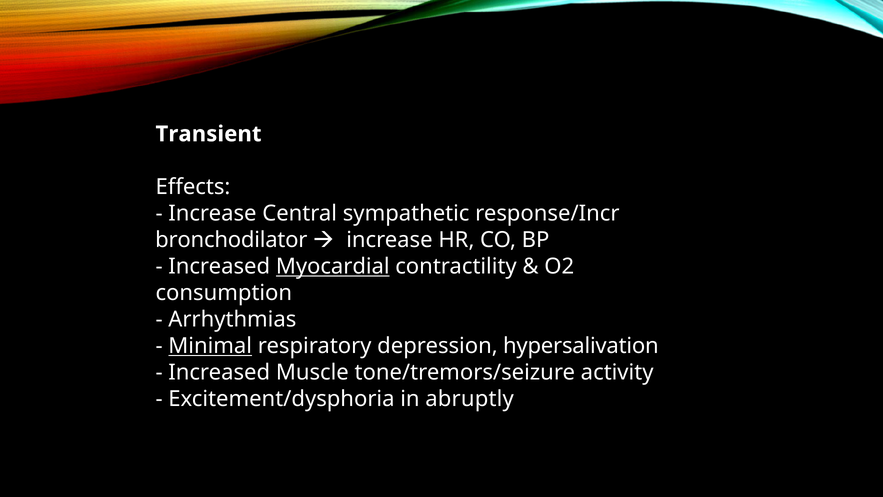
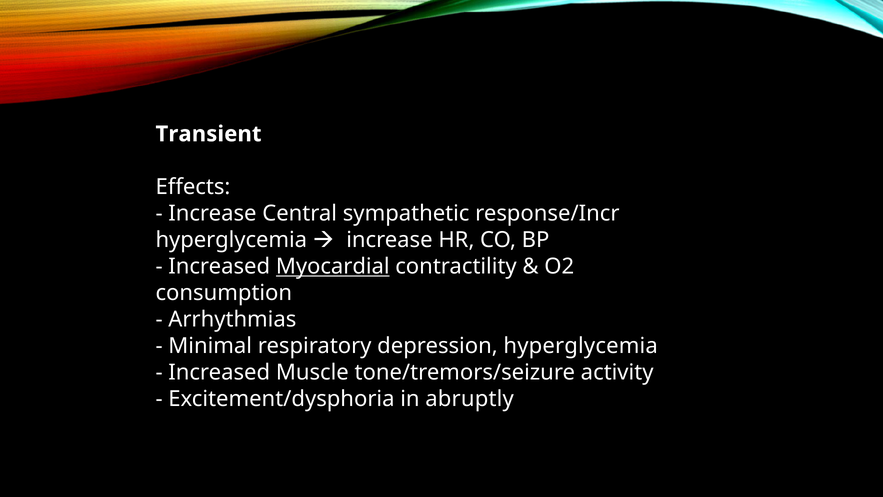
bronchodilator: bronchodilator -> hyperglycemia (231, 240)
Minimal underline: present -> none (210, 346)
depression hypersalivation: hypersalivation -> hyperglycemia (581, 346)
